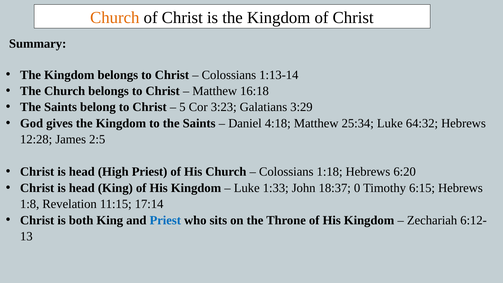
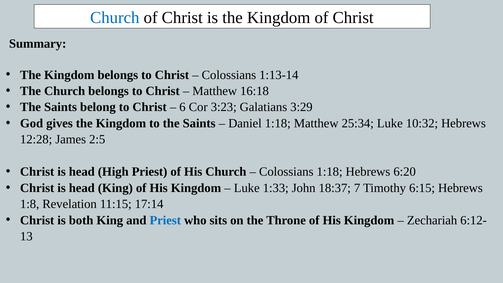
Church colour: orange -> blue (115, 18)
5: 5 -> 6 (182, 107)
Daniel 4:18: 4:18 -> 1:18 (278, 123)
64:32: 64:32 -> 10:32 (422, 123)
0: 0 -> 7 (357, 188)
